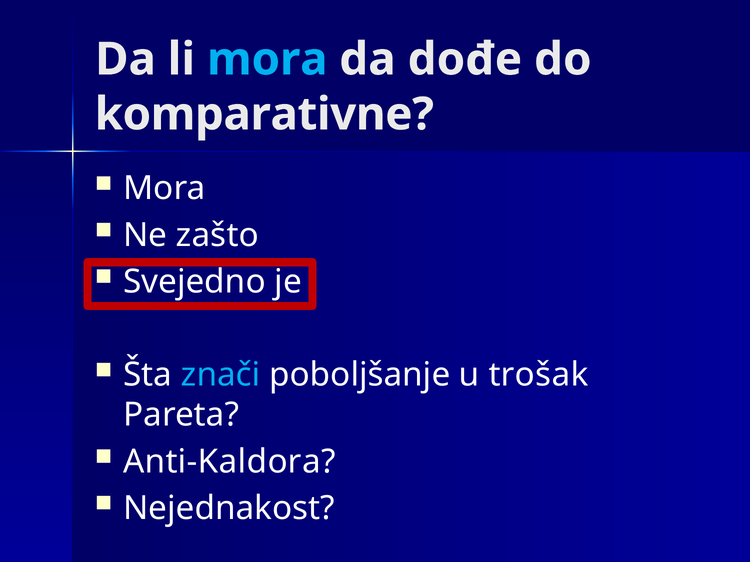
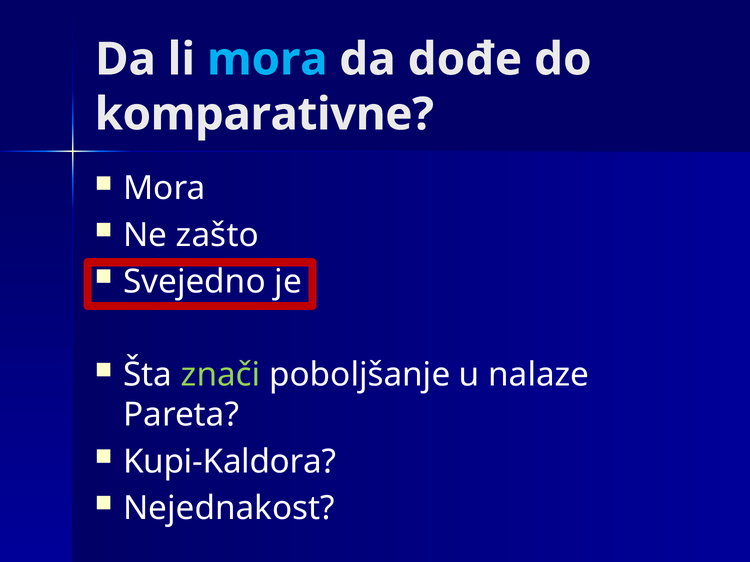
znači colour: light blue -> light green (221, 375)
trošak: trošak -> nalaze (539, 375)
Anti-Kaldora: Anti-Kaldora -> Kupi-Kaldora (230, 462)
